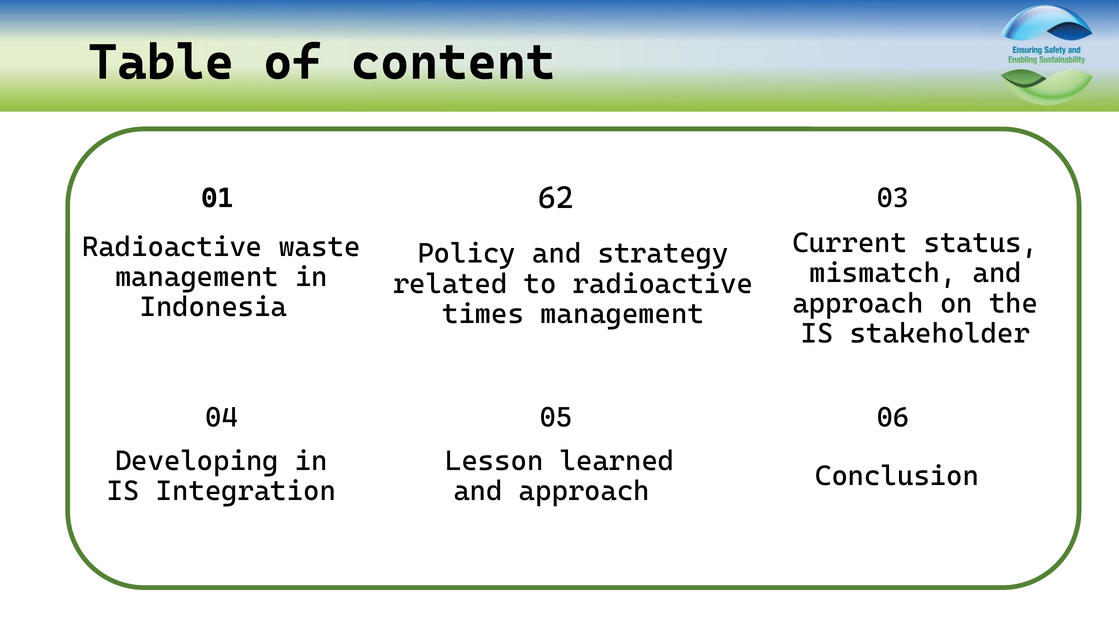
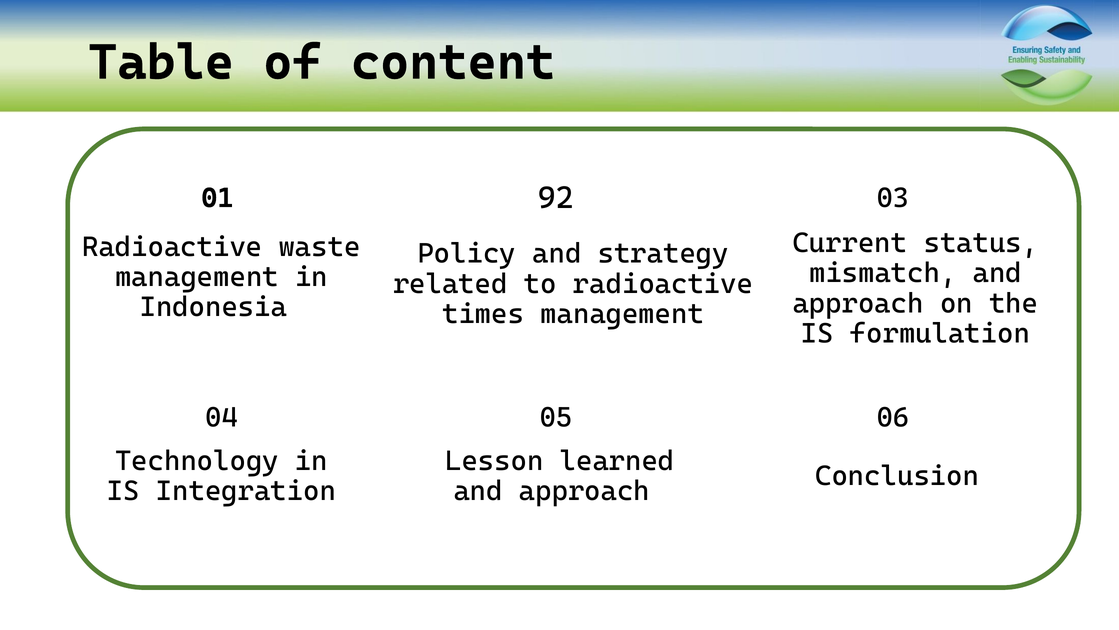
62: 62 -> 92 (556, 198)
stakeholder: stakeholder -> formulation (940, 333)
Developing: Developing -> Technology (197, 461)
